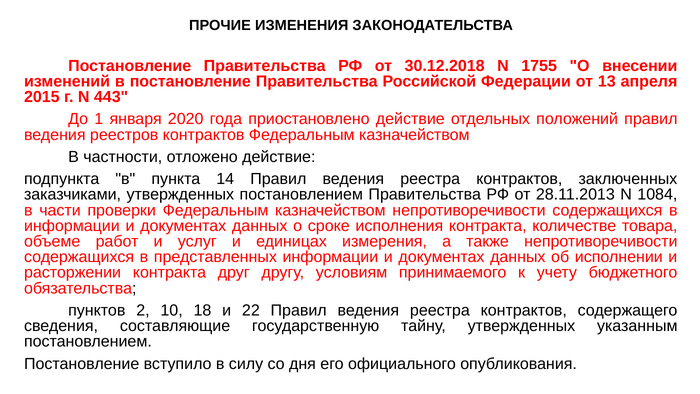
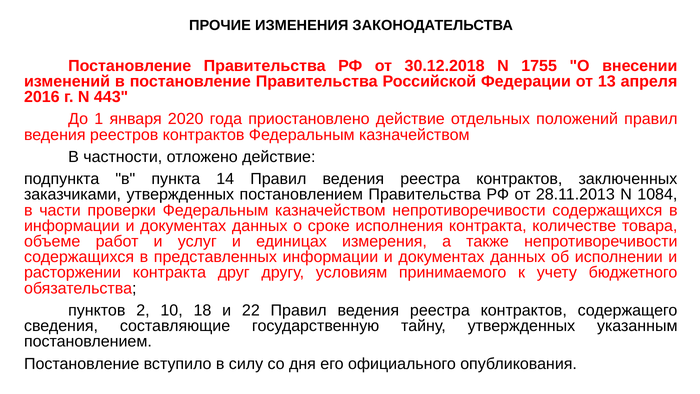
2015: 2015 -> 2016 (42, 97)
